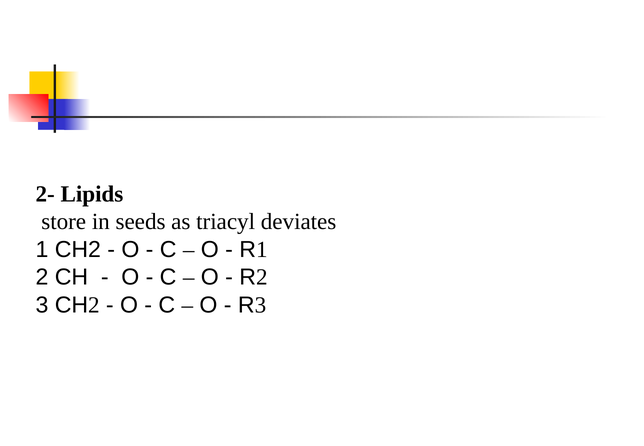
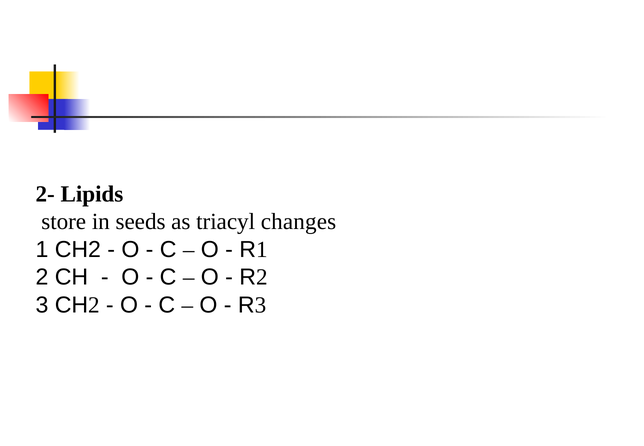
deviates: deviates -> changes (298, 222)
